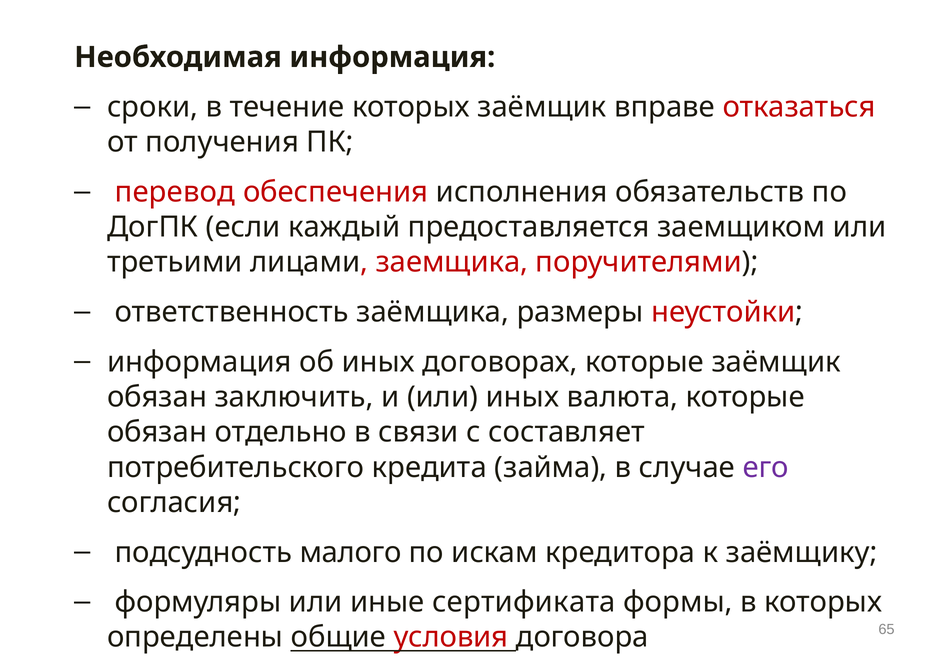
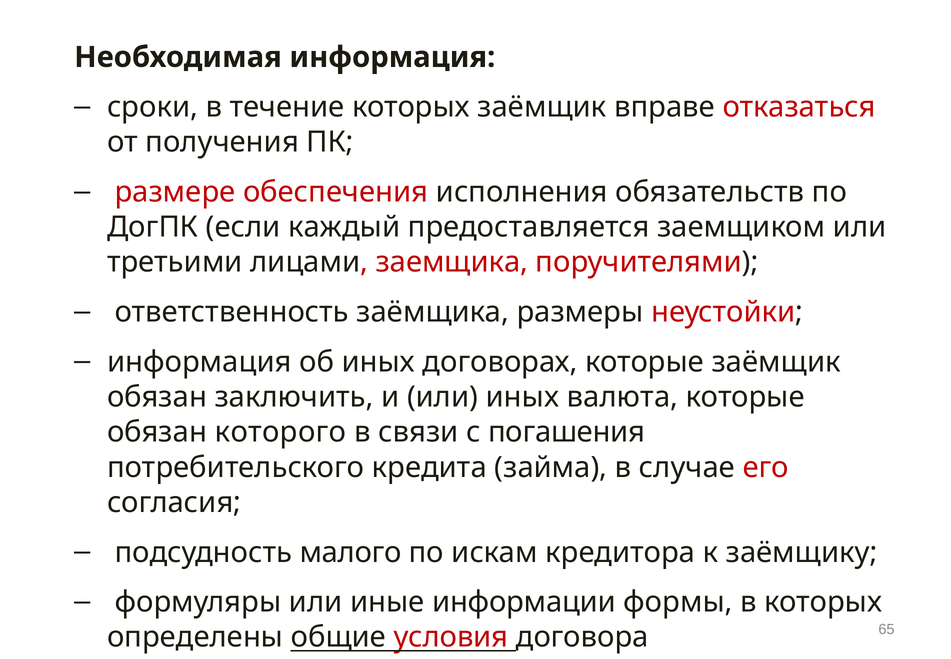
перевод: перевод -> размере (175, 192)
отдельно: отдельно -> которого (281, 432)
составляет: составляет -> погашения (567, 432)
его colour: purple -> red (766, 467)
сертификата: сертификата -> информации (524, 602)
